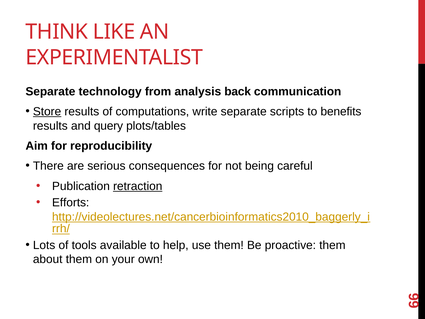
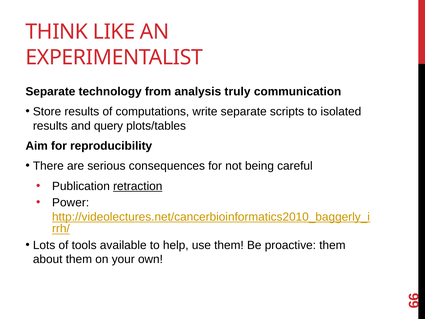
back: back -> truly (238, 91)
Store underline: present -> none (47, 112)
benefits: benefits -> isolated (341, 112)
Efforts: Efforts -> Power (71, 203)
